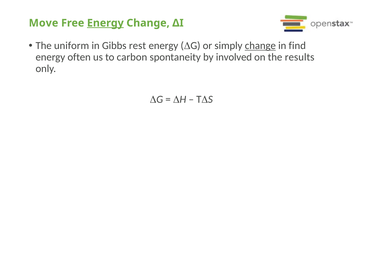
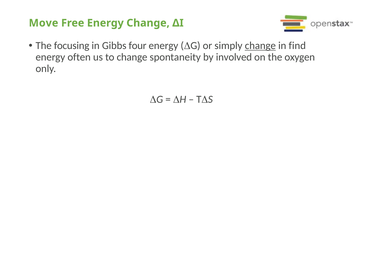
Energy underline: present -> none (105, 23)
uniform: uniform -> focusing (72, 46)
rest: rest -> four (138, 46)
to carbon: carbon -> change (132, 57)
results: results -> oxygen (300, 57)
